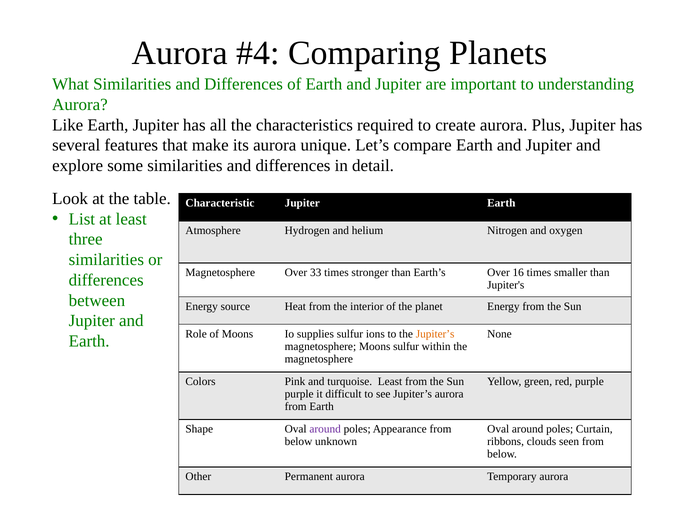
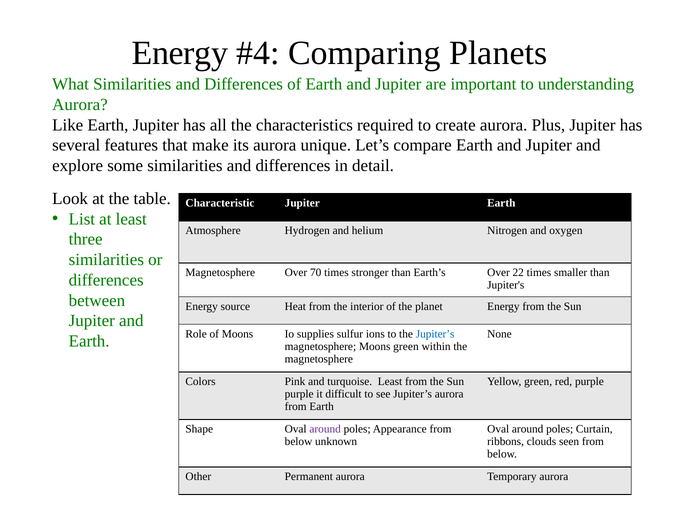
Aurora: Aurora -> Energy (180, 53)
33: 33 -> 70 (316, 273)
16: 16 -> 22 (518, 273)
Jupiter’s colour: orange -> blue (435, 334)
Moons sulfur: sulfur -> green (406, 347)
